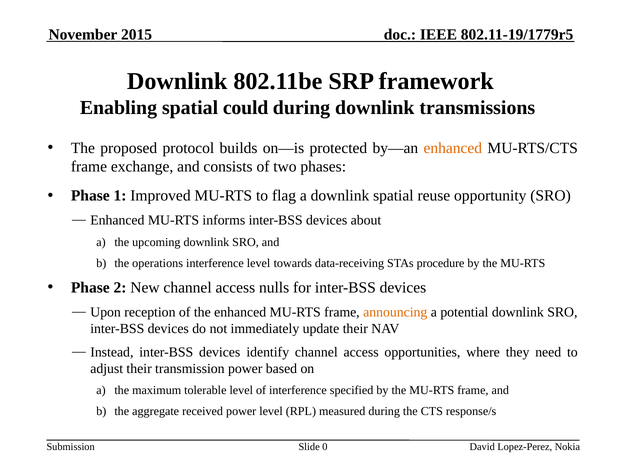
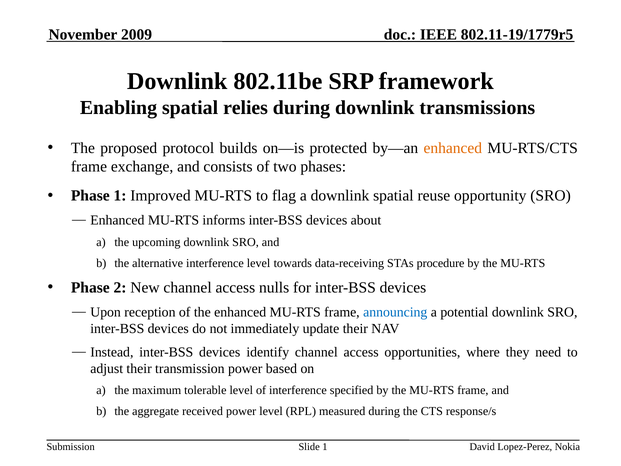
2015: 2015 -> 2009 (137, 35)
could: could -> relies (246, 107)
operations: operations -> alternative (158, 263)
announcing colour: orange -> blue (395, 312)
Slide 0: 0 -> 1 (325, 447)
